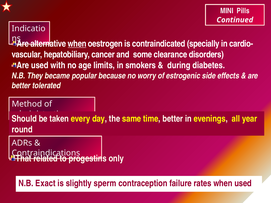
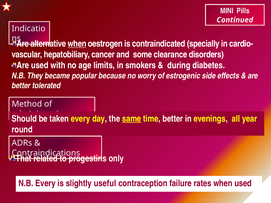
same underline: none -> present (132, 119)
N.B Exact: Exact -> Every (45, 184)
sperm: sperm -> useful (105, 184)
